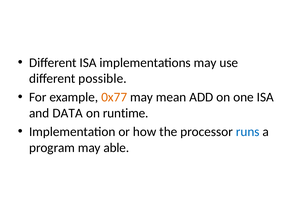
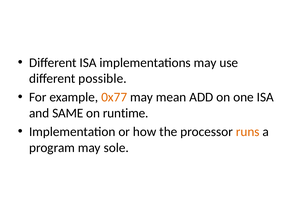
DATA: DATA -> SAME (68, 113)
runs colour: blue -> orange (248, 131)
able: able -> sole (116, 147)
